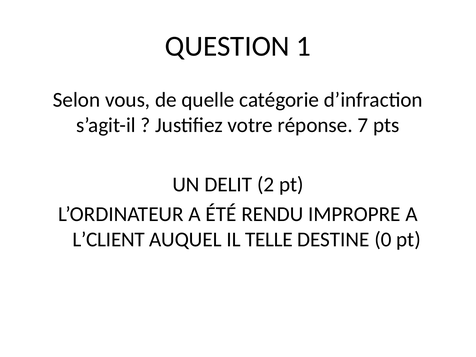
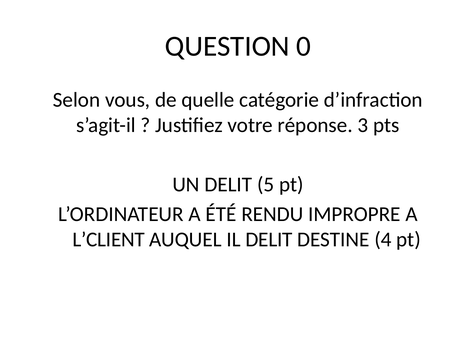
1: 1 -> 0 (304, 46)
7: 7 -> 3 (363, 125)
2: 2 -> 5 (266, 185)
IL TELLE: TELLE -> DELIT (269, 240)
0: 0 -> 4 (383, 240)
